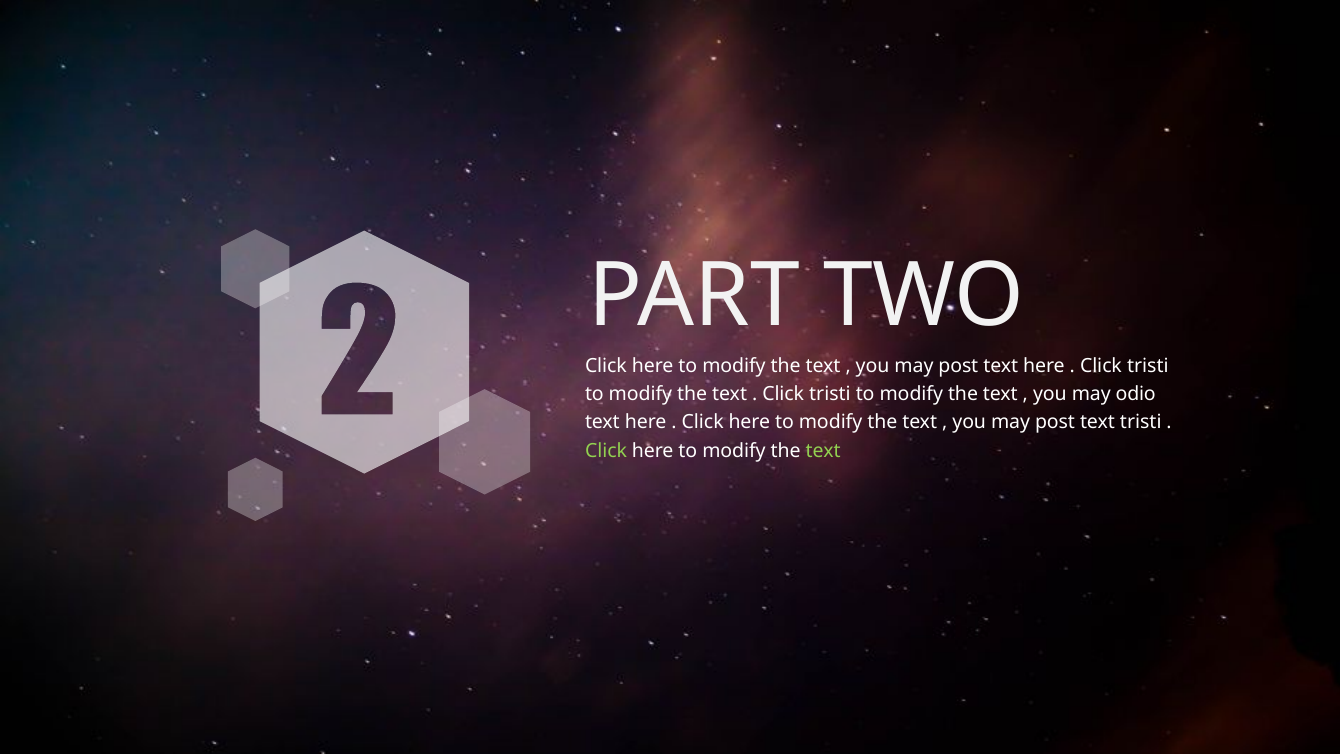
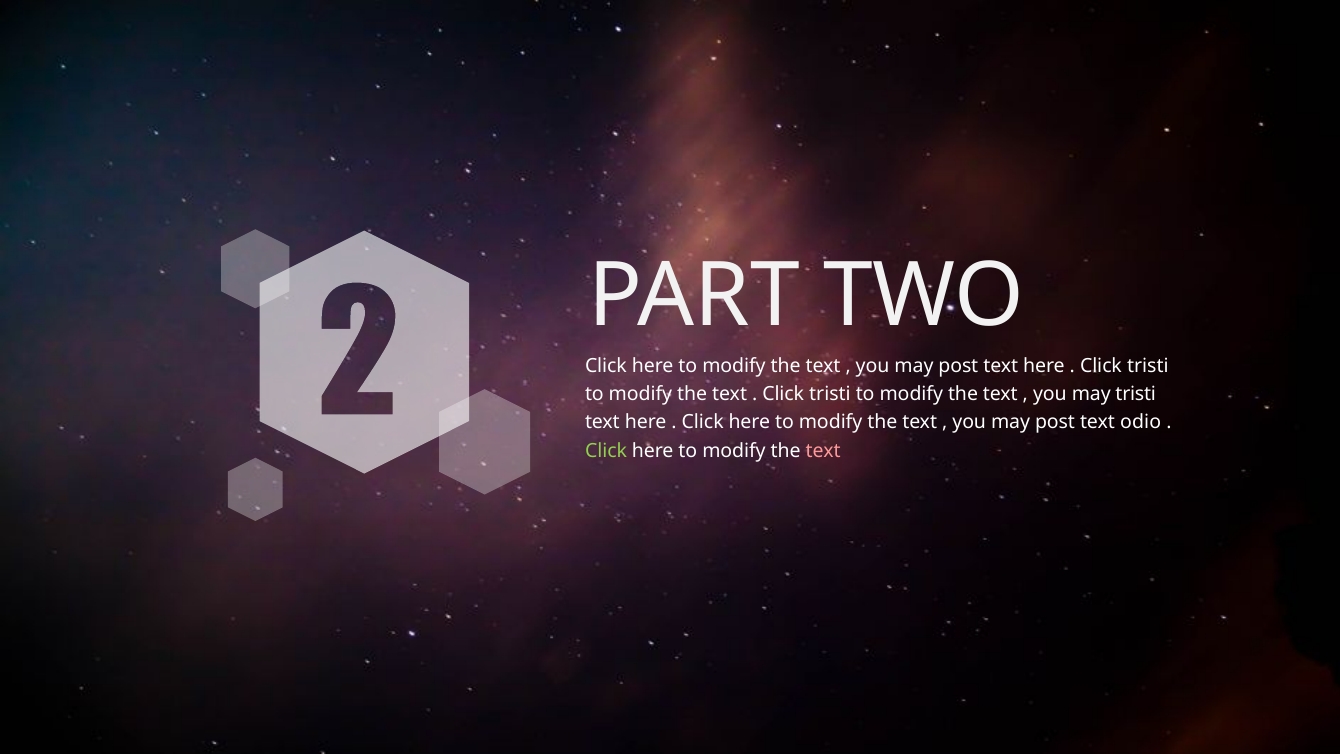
may odio: odio -> tristi (1136, 394)
text tristi: tristi -> odio (1141, 422)
text colour: light green -> pink (823, 450)
